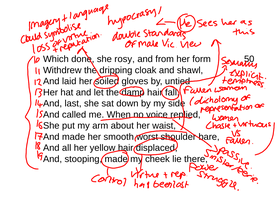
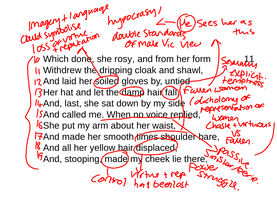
50: 50 -> 11 (249, 59)
worst: worst -> times (147, 137)
